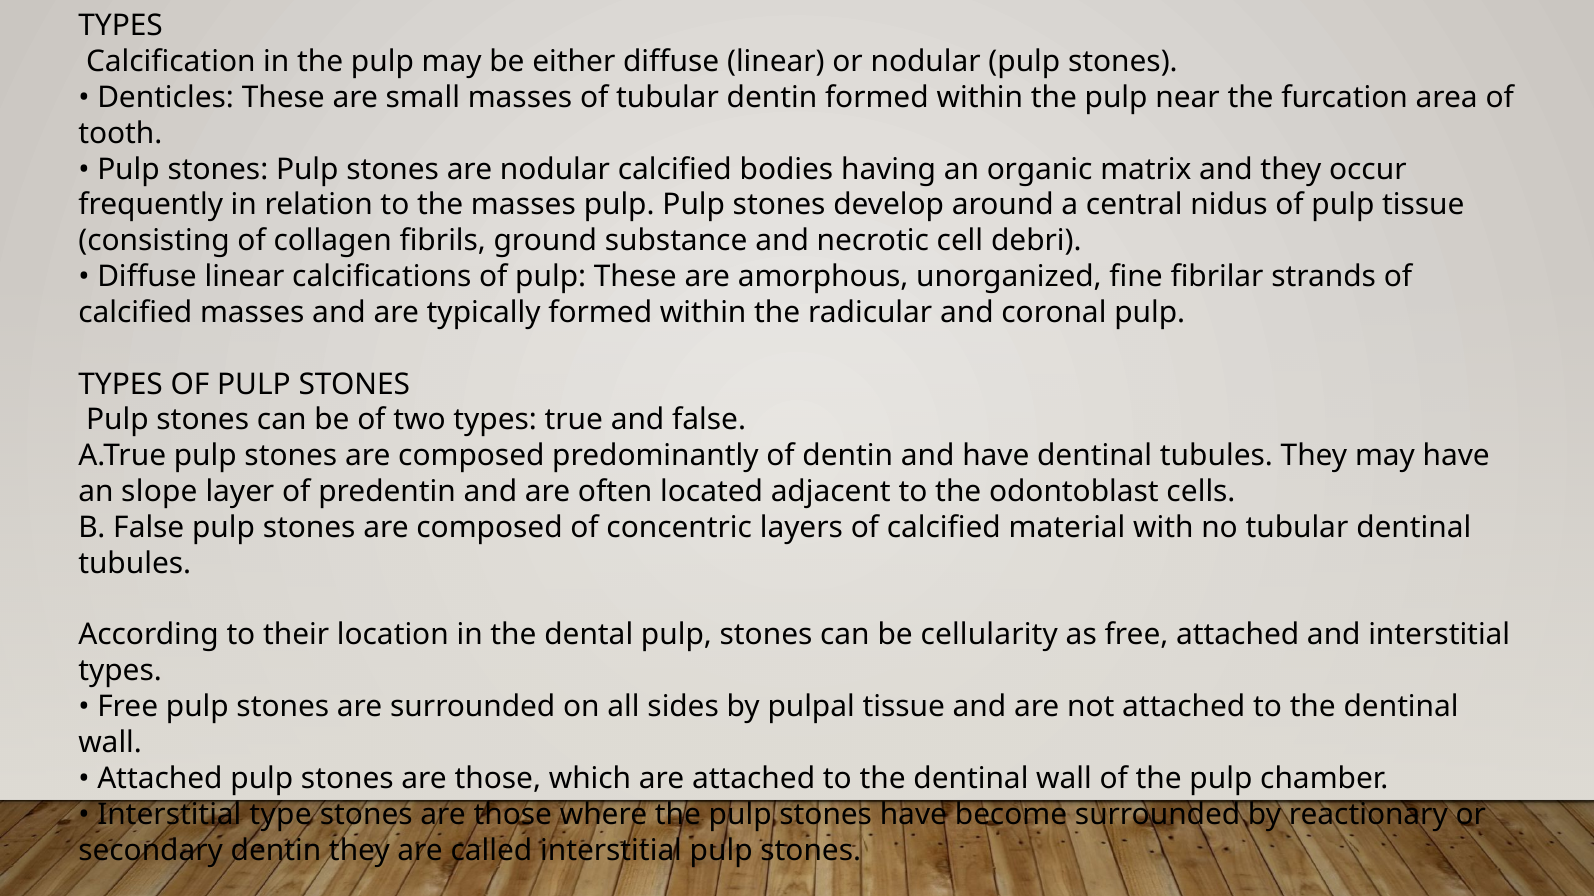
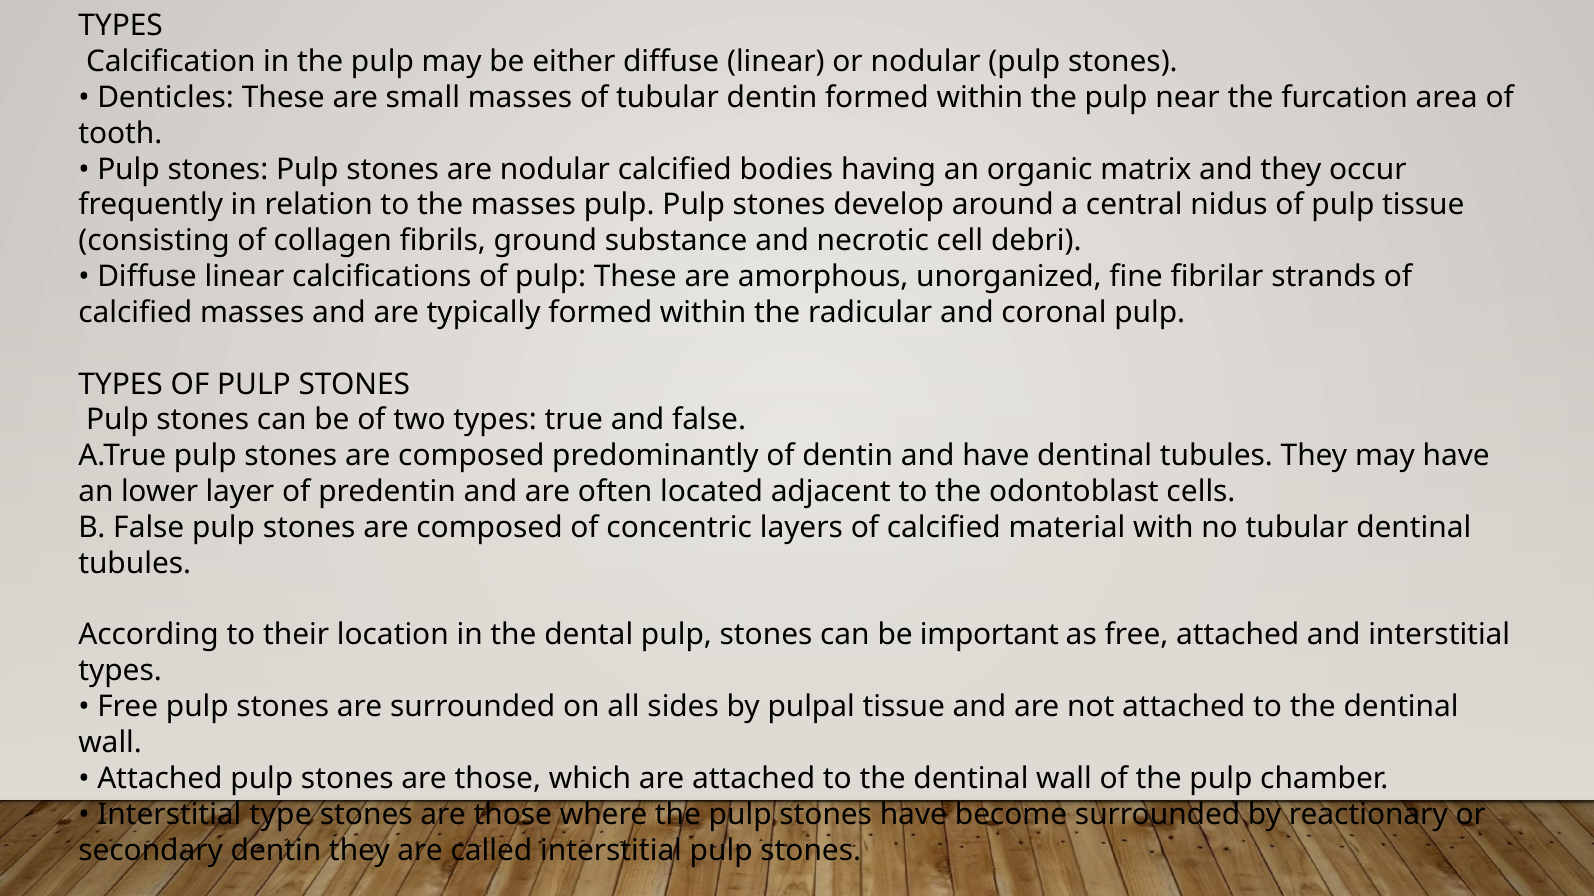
slope: slope -> lower (160, 492)
cellularity: cellularity -> important (989, 636)
